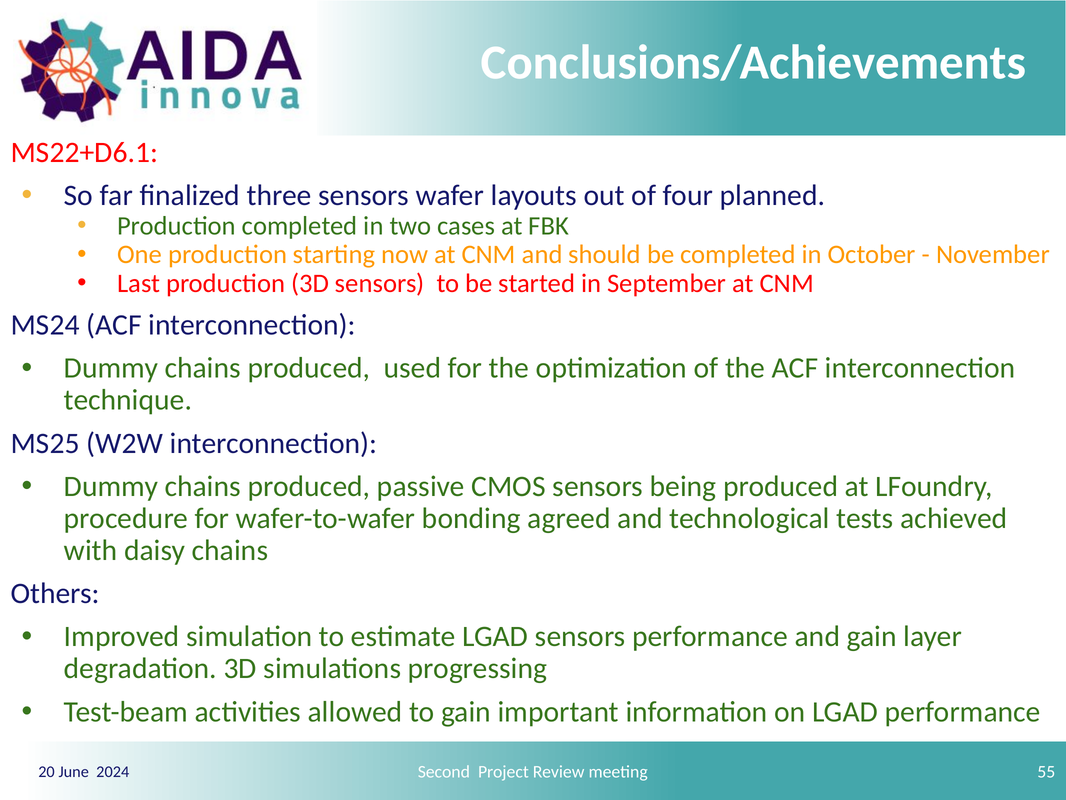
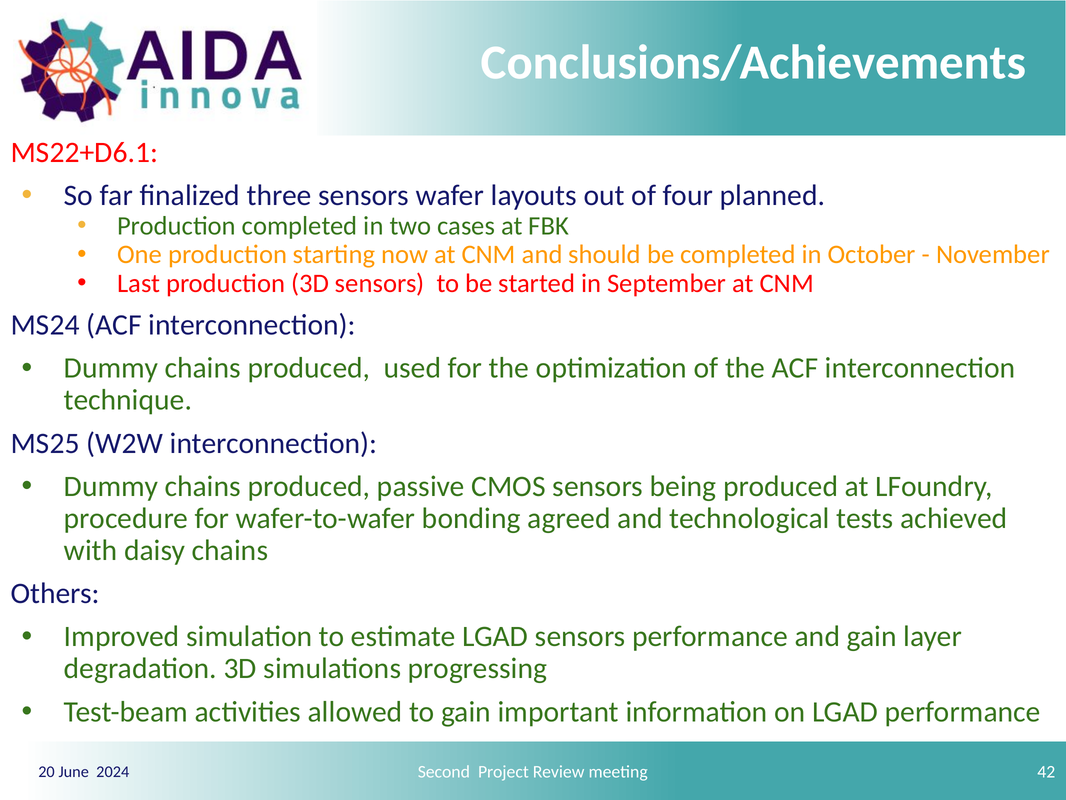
55: 55 -> 42 (1046, 771)
